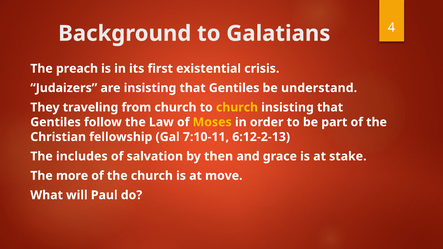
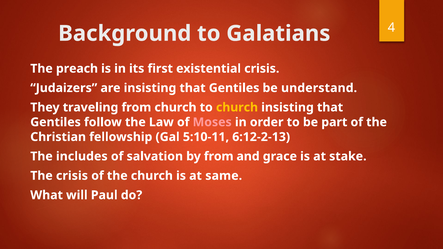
Moses colour: yellow -> pink (212, 122)
7:10-11: 7:10-11 -> 5:10-11 (206, 137)
by then: then -> from (219, 156)
The more: more -> crisis (72, 176)
move: move -> same (224, 176)
